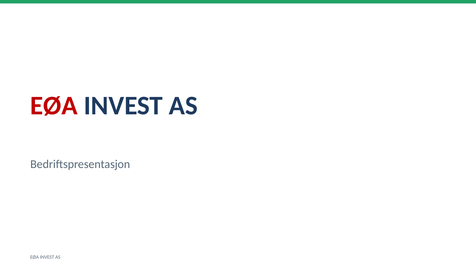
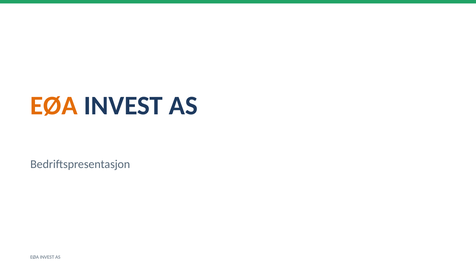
EØA colour: red -> orange (54, 106)
